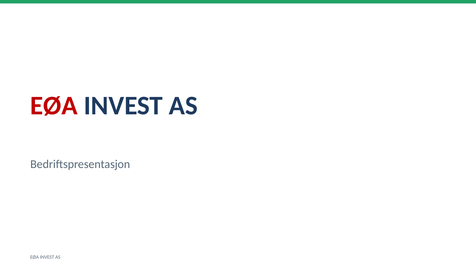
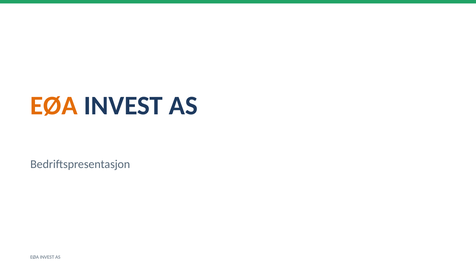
EØA colour: red -> orange (54, 106)
